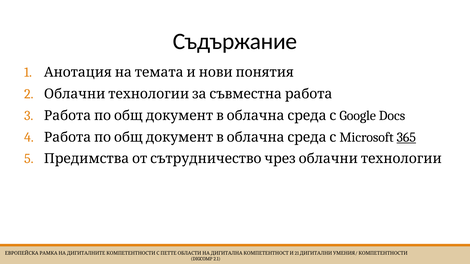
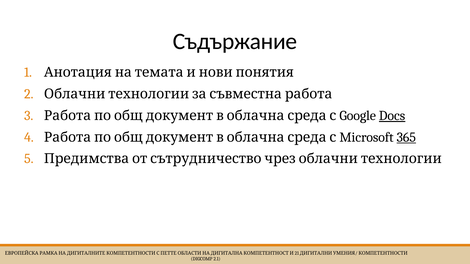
Docs underline: none -> present (392, 116)
